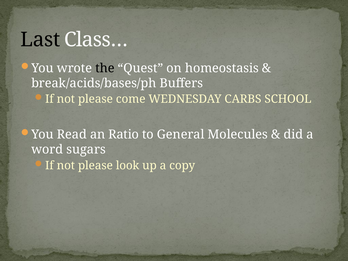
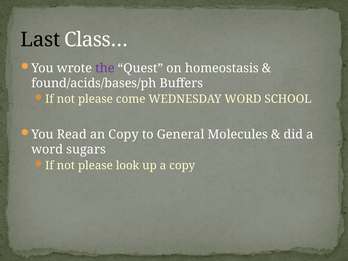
the colour: black -> purple (105, 68)
break/acids/bases/ph: break/acids/bases/ph -> found/acids/bases/ph (94, 83)
WEDNESDAY CARBS: CARBS -> WORD (243, 99)
an Ratio: Ratio -> Copy (124, 135)
